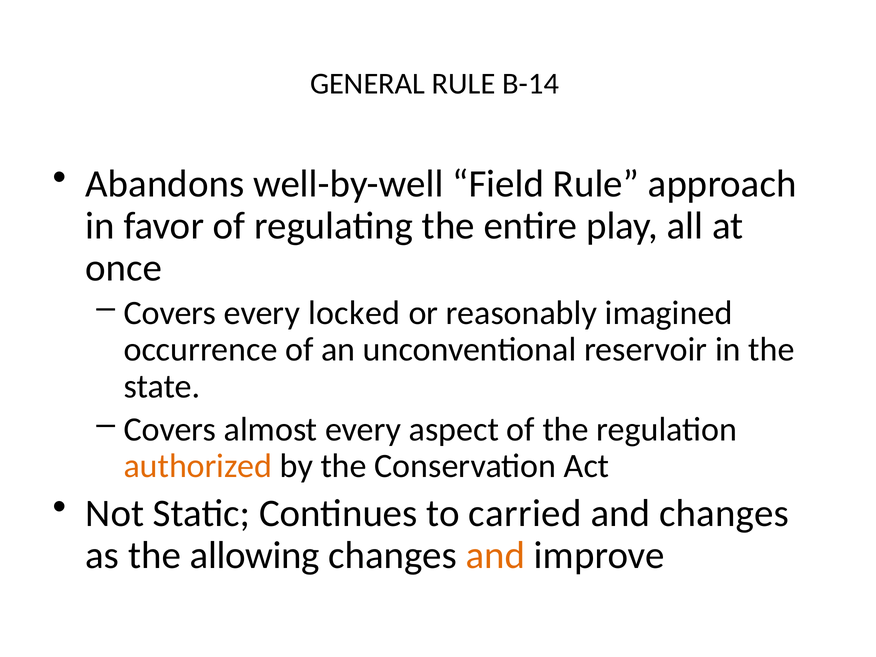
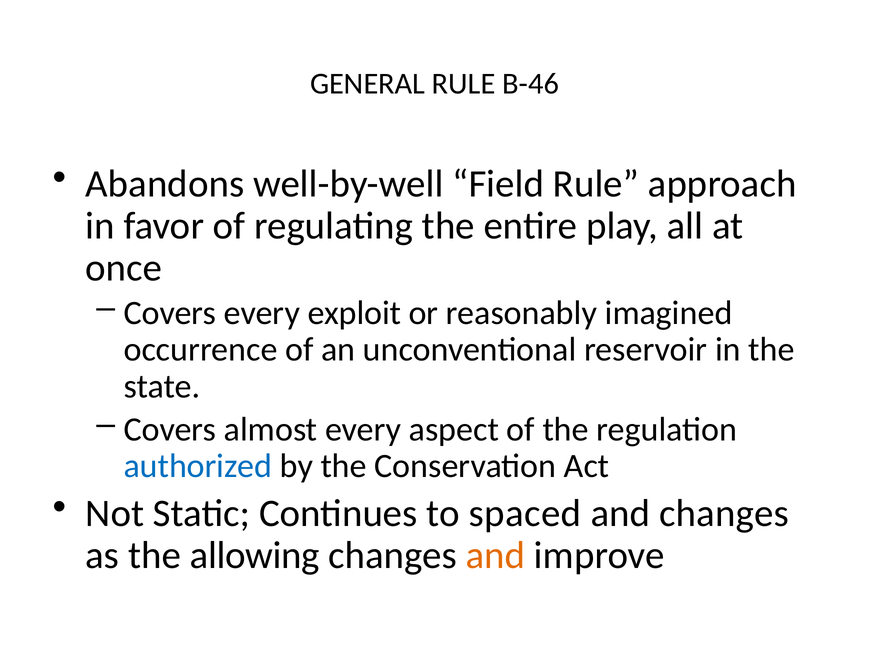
B-14: B-14 -> B-46 (531, 84)
locked: locked -> exploit (354, 313)
authorized colour: orange -> blue (198, 466)
carried: carried -> spaced (525, 513)
